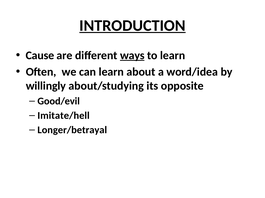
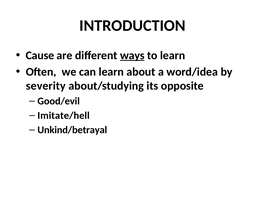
INTRODUCTION underline: present -> none (132, 26)
willingly: willingly -> severity (46, 86)
Longer/betrayal: Longer/betrayal -> Unkind/betrayal (72, 130)
